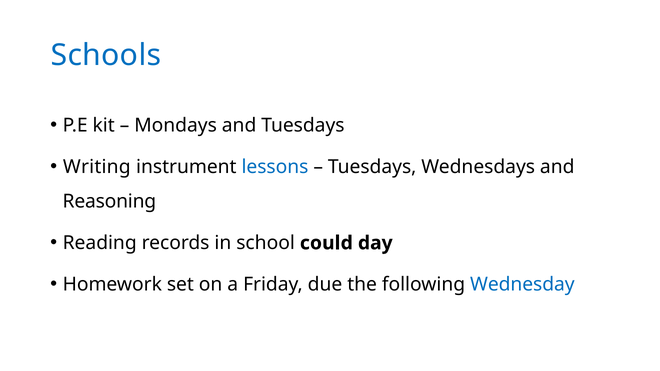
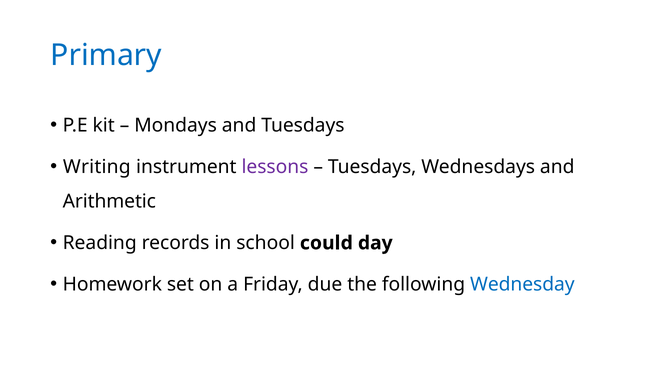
Schools: Schools -> Primary (106, 55)
lessons colour: blue -> purple (275, 167)
Reasoning: Reasoning -> Arithmetic (109, 202)
